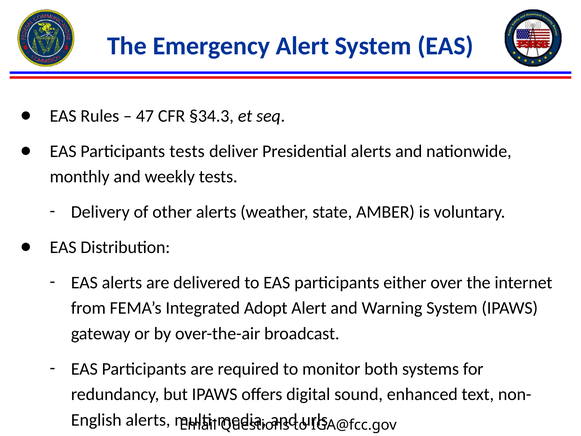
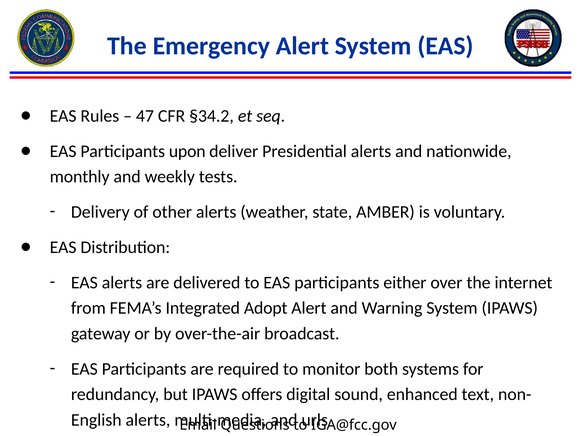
§34.3: §34.3 -> §34.2 (211, 116)
Participants tests: tests -> upon (187, 151)
